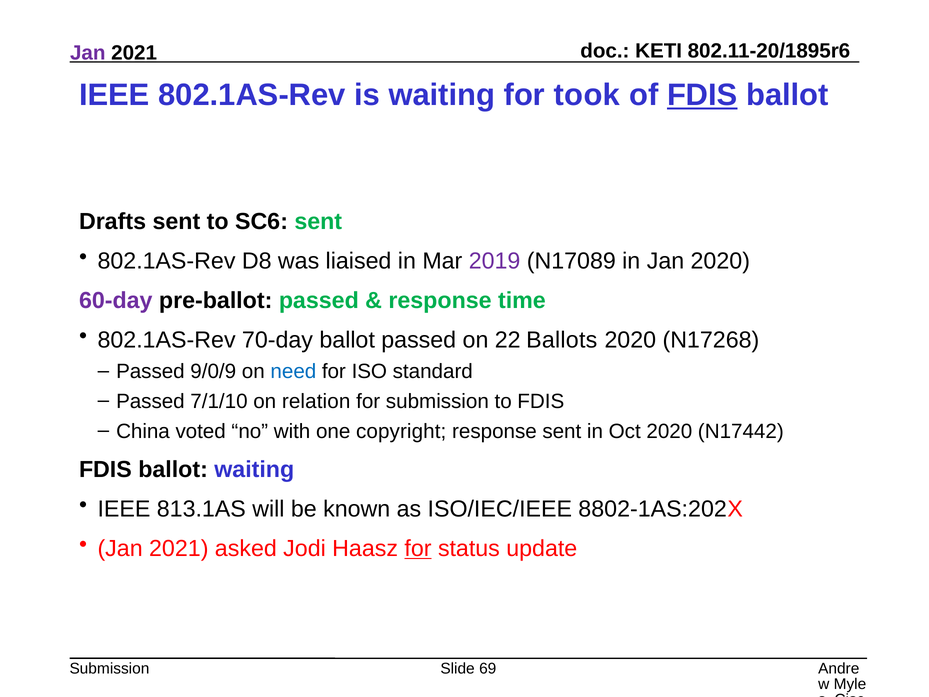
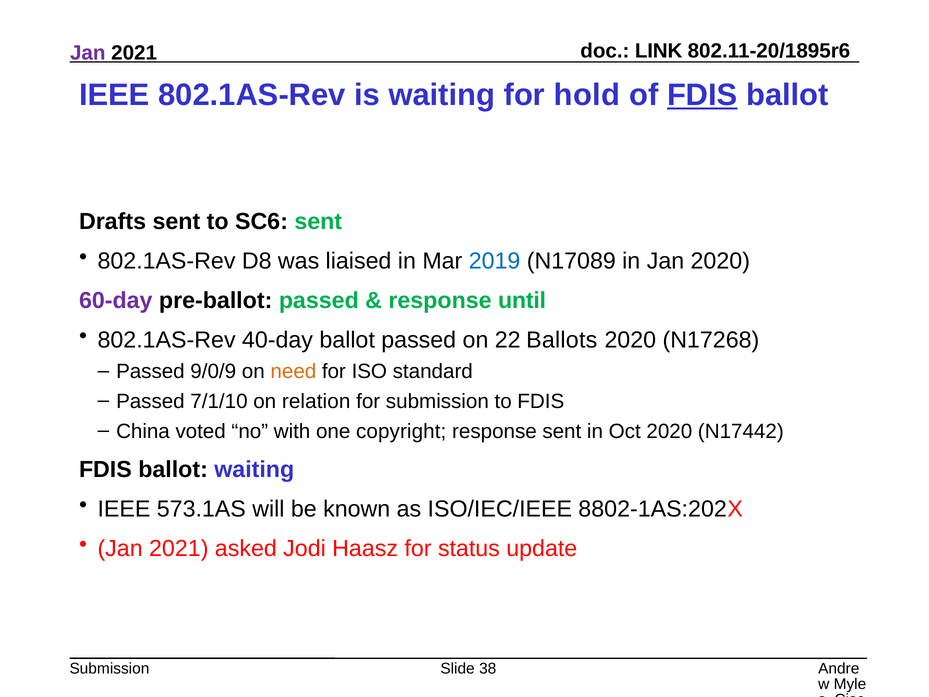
KETI: KETI -> LINK (659, 51)
took: took -> hold (587, 95)
2019 colour: purple -> blue (495, 261)
time: time -> until (522, 301)
70-day: 70-day -> 40-day (277, 340)
need colour: blue -> orange (293, 371)
813.1AS: 813.1AS -> 573.1AS (201, 509)
for underline: present -> none (418, 548)
69: 69 -> 38 (488, 668)
